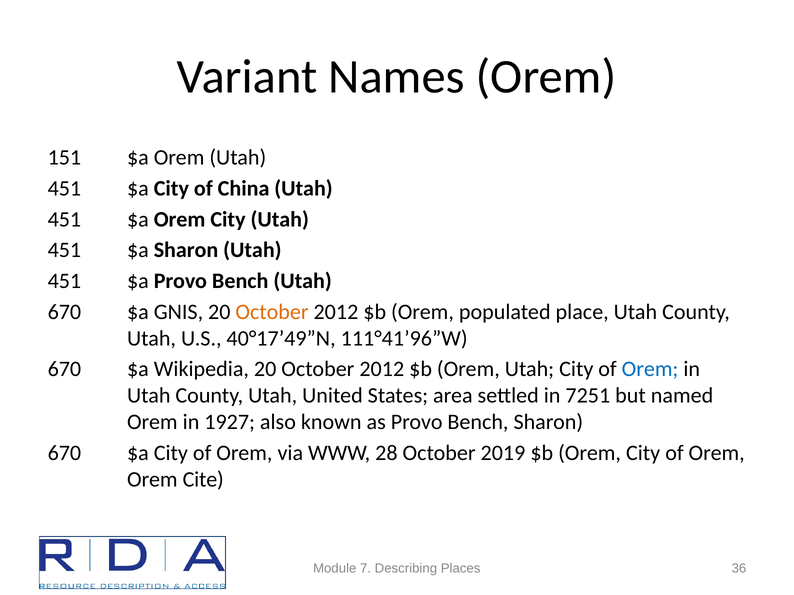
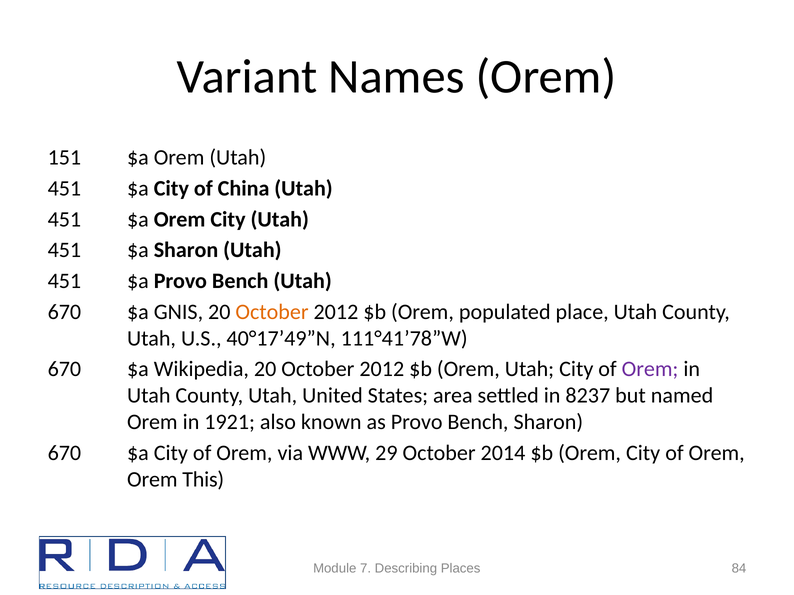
111°41’96”W: 111°41’96”W -> 111°41’78”W (404, 339)
Orem colour: blue -> purple (650, 369)
7251: 7251 -> 8237 (588, 396)
1927: 1927 -> 1921 (230, 422)
28: 28 -> 29 (386, 453)
2019: 2019 -> 2014 (503, 453)
Cite: Cite -> This (203, 480)
36: 36 -> 84 (739, 569)
